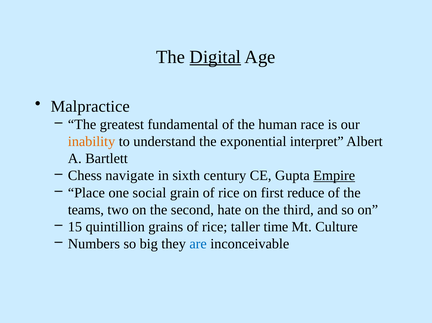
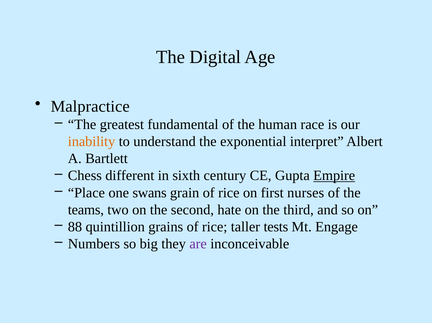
Digital underline: present -> none (215, 57)
navigate: navigate -> different (130, 176)
social: social -> swans (150, 193)
reduce: reduce -> nurses (306, 193)
15: 15 -> 88 (75, 227)
time: time -> tests (276, 227)
Culture: Culture -> Engage (337, 227)
are colour: blue -> purple (198, 244)
